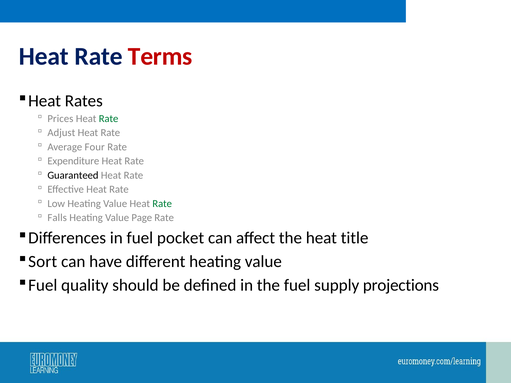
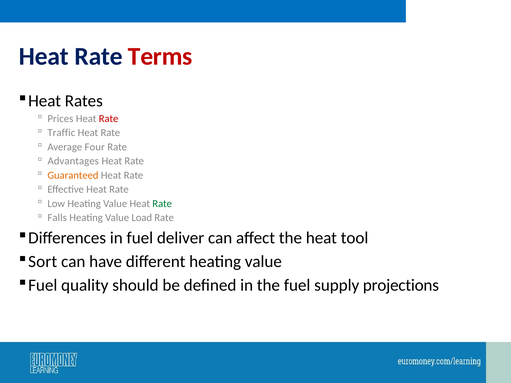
Rate colour: green -> red (109, 119)
Adjust: Adjust -> Traffic (61, 133)
Expenditure: Expenditure -> Advantages (73, 161)
Guaranteed colour: black -> orange (73, 175)
Page: Page -> Load (142, 218)
pocket: pocket -> deliver (181, 238)
title: title -> tool (355, 238)
